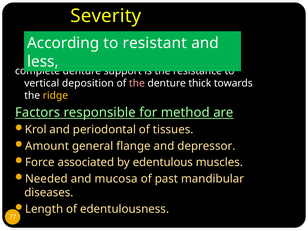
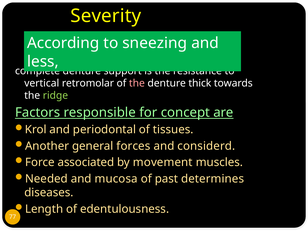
resistant: resistant -> sneezing (155, 43)
deposition: deposition -> retromolar (88, 83)
ridge colour: yellow -> light green (55, 96)
method: method -> concept (185, 112)
Amount: Amount -> Another (47, 146)
flange: flange -> forces (133, 146)
depressor: depressor -> considerd (206, 146)
edentulous: edentulous -> movement (163, 162)
mandibular: mandibular -> determines (213, 179)
